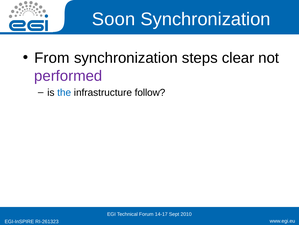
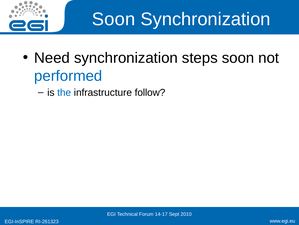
From: From -> Need (52, 58)
steps clear: clear -> soon (238, 58)
performed colour: purple -> blue (68, 76)
